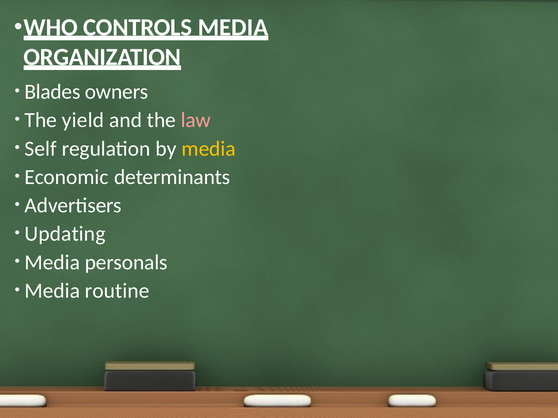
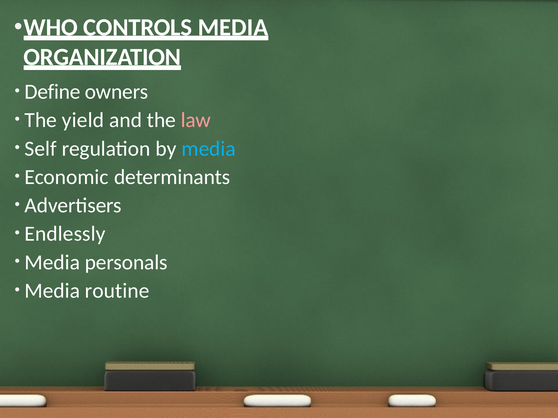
Blades: Blades -> Define (52, 92)
media colour: yellow -> light blue (209, 149)
Updating: Updating -> Endlessly (65, 234)
